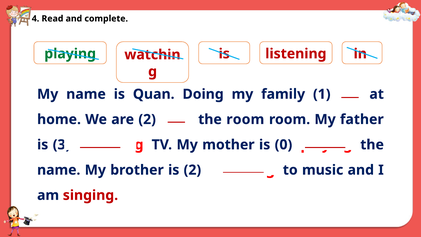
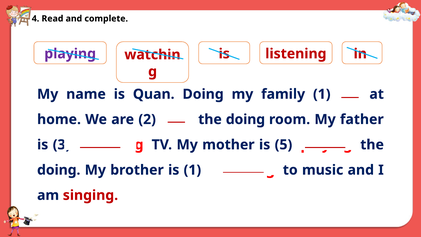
playing colour: green -> purple (70, 54)
room: room -> doing (245, 119)
0: 0 -> 5 (283, 145)
name: name -> doing (59, 170)
is 2: 2 -> 1 (192, 170)
